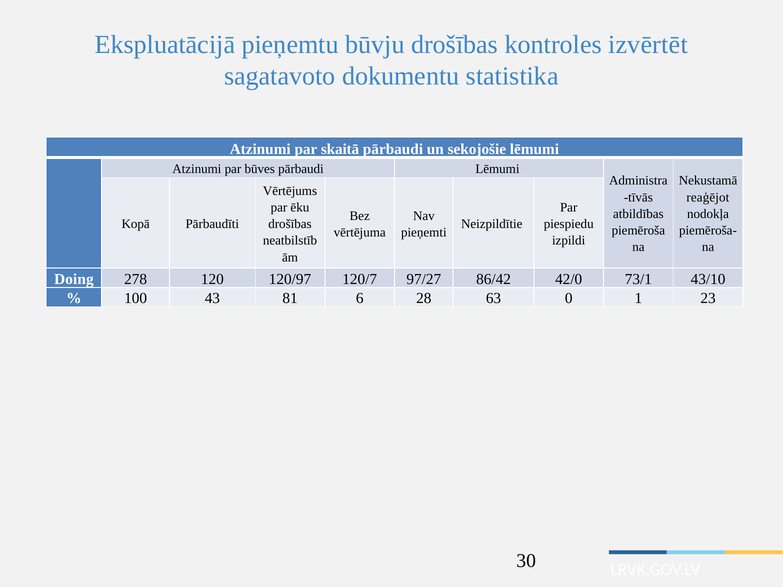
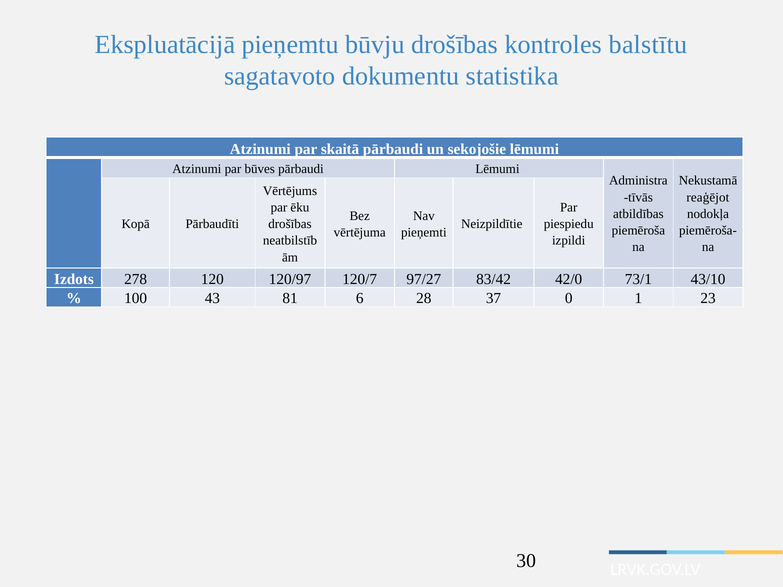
izvērtēt: izvērtēt -> balstītu (648, 45)
Doing: Doing -> Izdots (74, 279)
86/42: 86/42 -> 83/42 (494, 279)
63: 63 -> 37 (493, 299)
